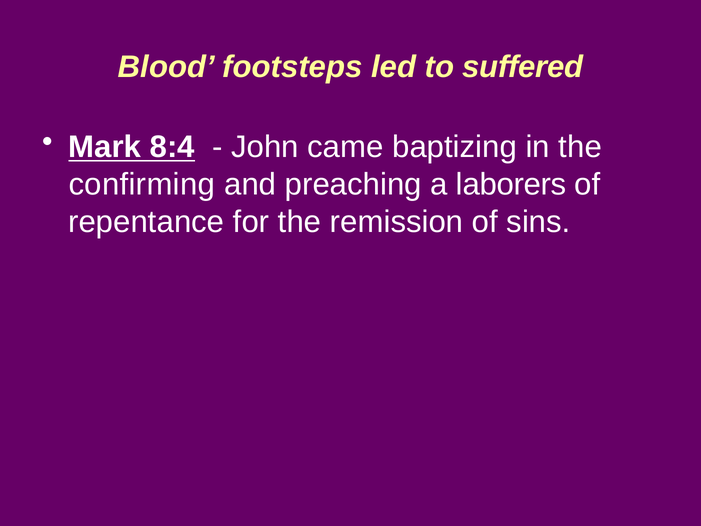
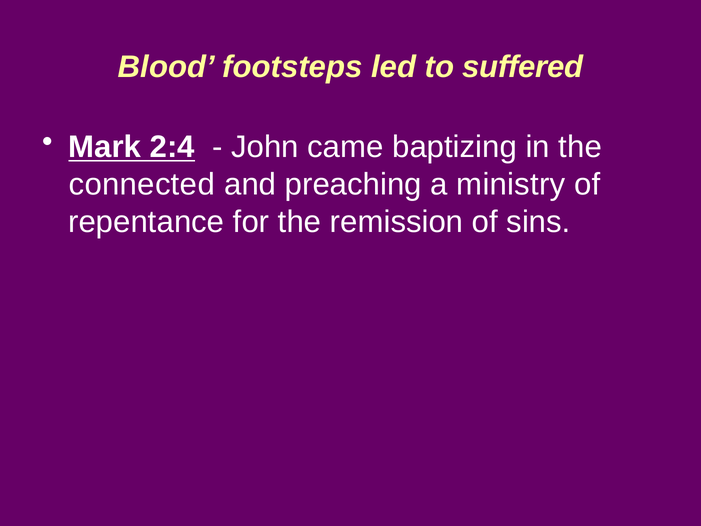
8:4: 8:4 -> 2:4 (172, 147)
confirming: confirming -> connected (142, 184)
laborers: laborers -> ministry (511, 184)
